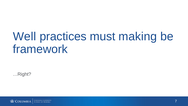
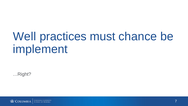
making: making -> chance (138, 36)
framework: framework -> implement (40, 49)
